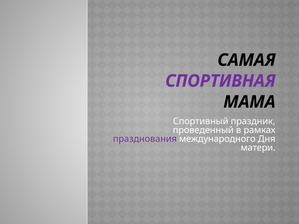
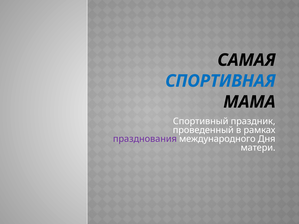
СПОРТИВНАЯ colour: purple -> blue (220, 81)
